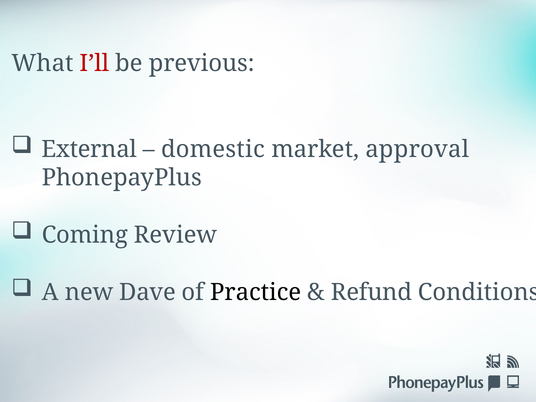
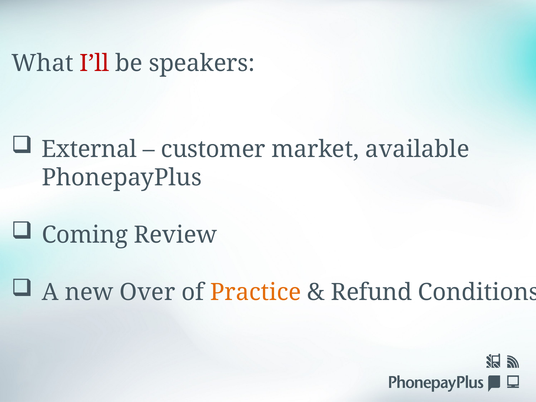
previous: previous -> speakers (202, 63)
domestic: domestic -> customer (213, 149)
approval: approval -> available (417, 149)
Dave: Dave -> Over (147, 292)
Practice colour: black -> orange (256, 292)
